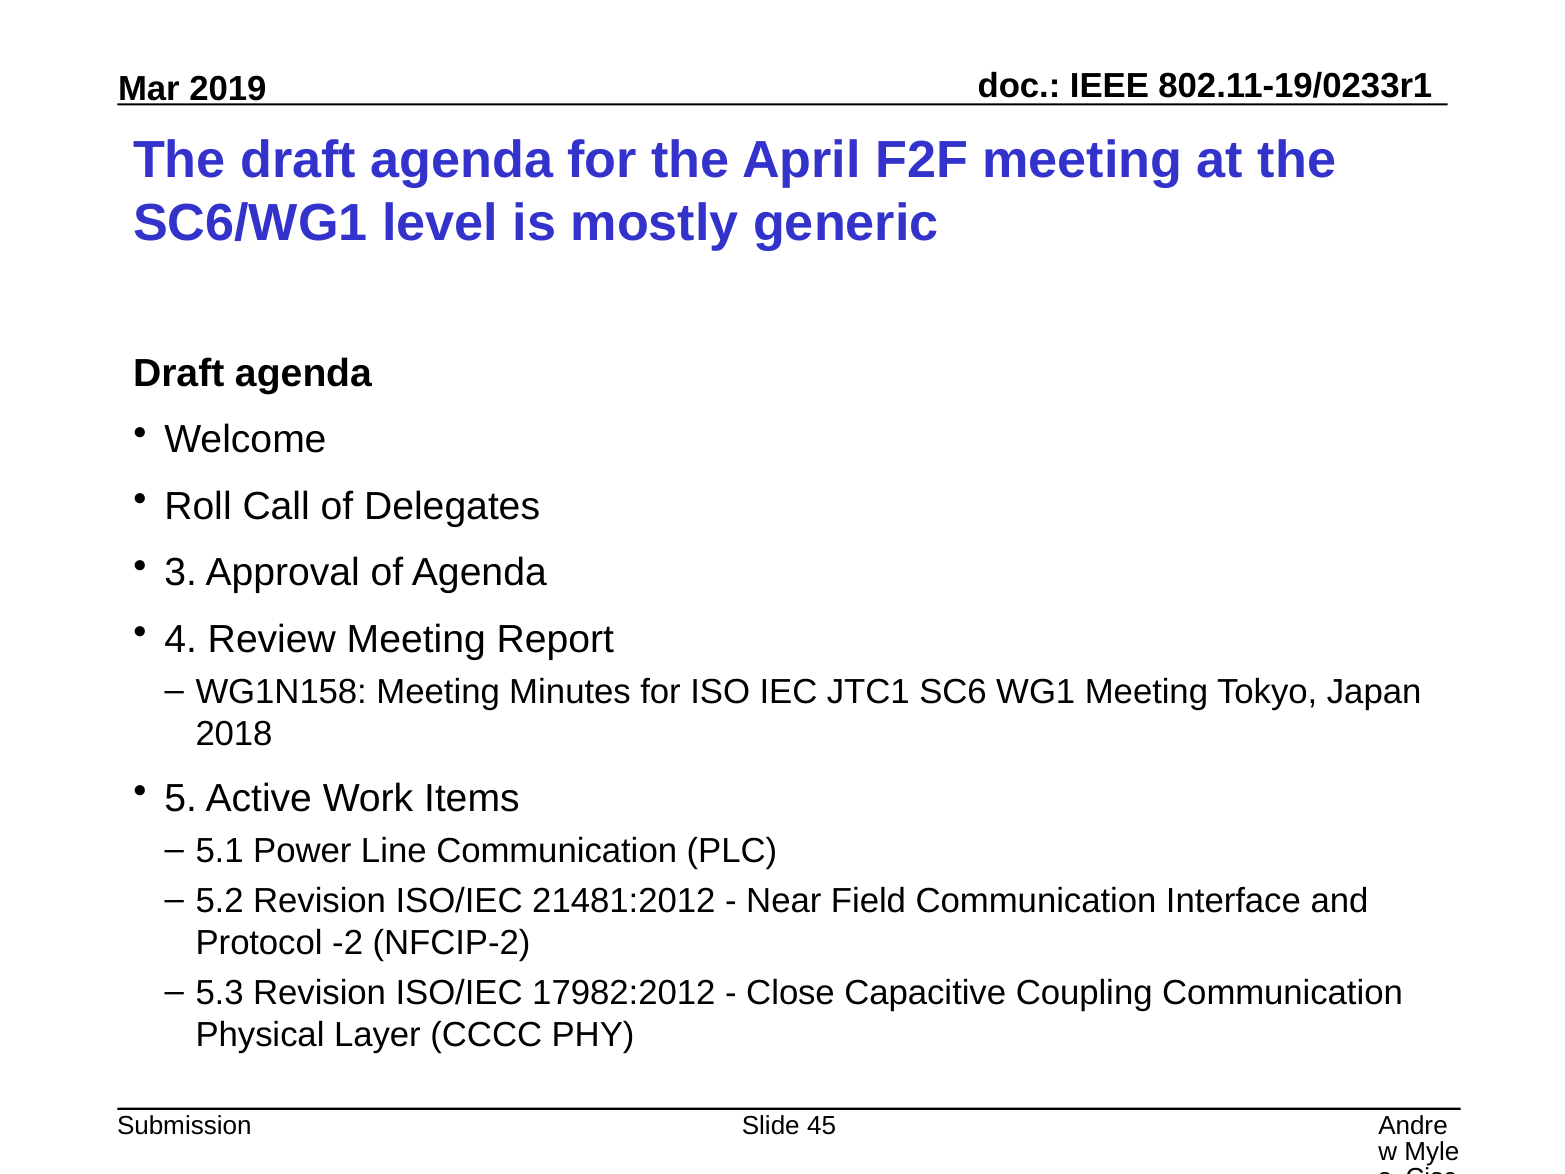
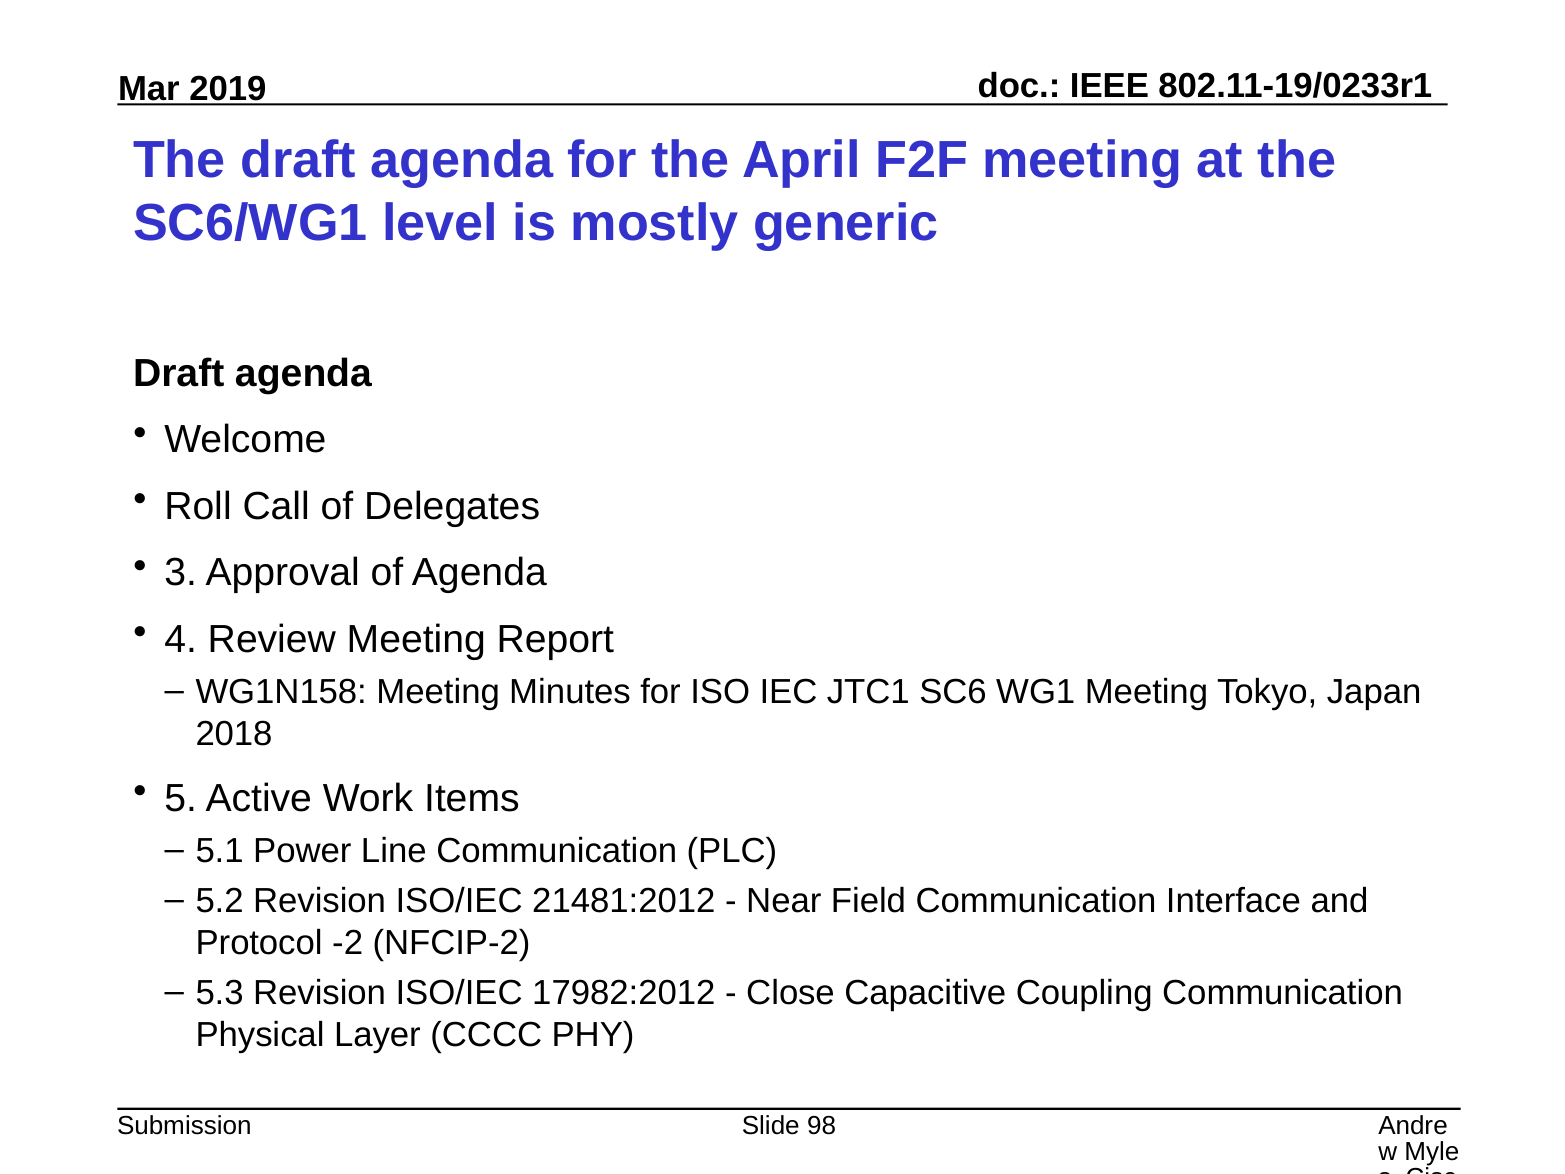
45: 45 -> 98 (822, 1126)
